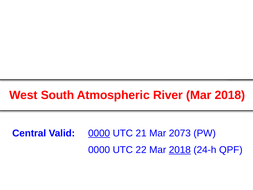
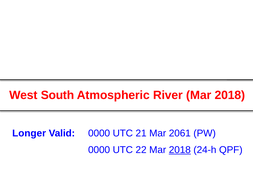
Central: Central -> Longer (29, 133)
0000 underline: present -> none (99, 133)
2073: 2073 -> 2061 (180, 133)
